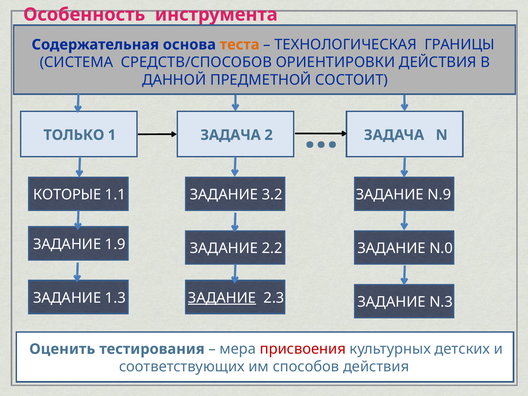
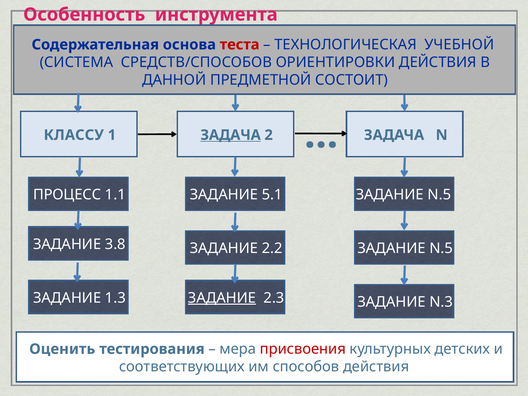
теста colour: orange -> red (240, 45)
ГРАНИЦЫ: ГРАНИЦЫ -> УЧЕБНОЙ (459, 45)
ТОЛЬКО: ТОЛЬКО -> КЛАССУ (74, 135)
ЗАДАЧА underline: none -> present (231, 135)
КОТОРЫЕ: КОТОРЫЕ -> ПРОЦЕСС (67, 195)
3.2: 3.2 -> 5.1 (272, 195)
N.9: N.9 -> N.5 (439, 195)
1.9: 1.9 -> 3.8 (115, 244)
N.0: N.0 -> N.5 (441, 248)
